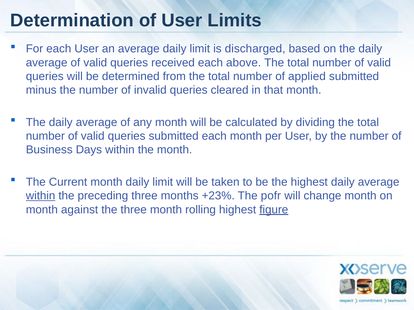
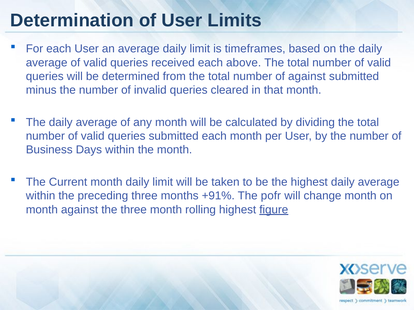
discharged: discharged -> timeframes (255, 49)
of applied: applied -> against (307, 76)
within underline: present -> none (41, 196)
+23%: +23% -> +91% (218, 196)
